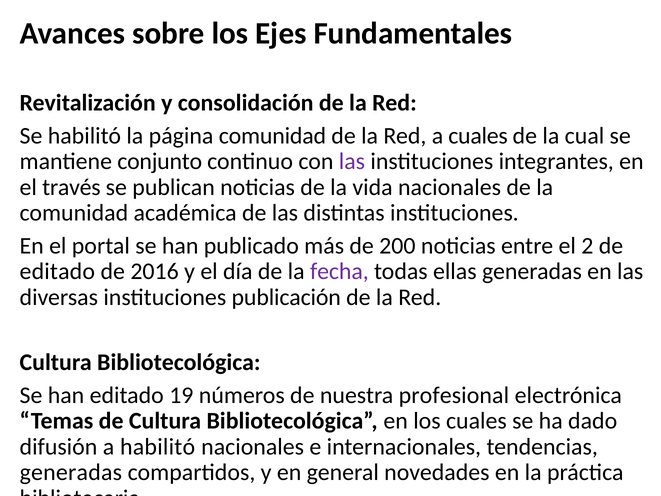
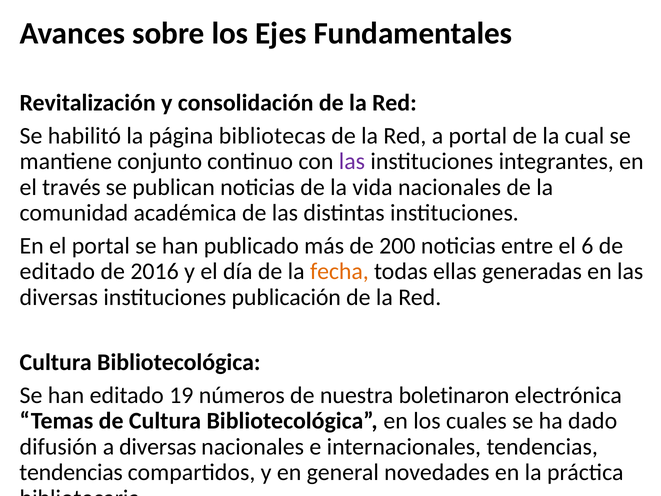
página comunidad: comunidad -> bibliotecas (272, 136)
a cuales: cuales -> portal (478, 136)
2: 2 -> 6 (587, 246)
fecha colour: purple -> orange (339, 271)
profesional: profesional -> boletinaron (454, 395)
a habilitó: habilitó -> diversas (158, 447)
generadas: generadas -> tendencias (71, 472)
